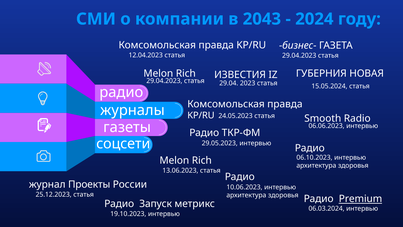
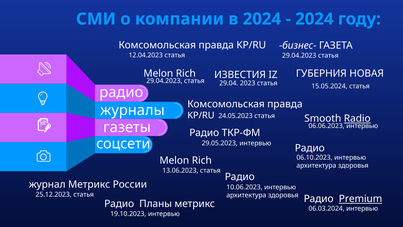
в 2043: 2043 -> 2024 (262, 19)
Radio underline: none -> present (357, 118)
журнал Проекты: Проекты -> Метрикс (89, 184)
Запуск: Запуск -> Планы (156, 204)
